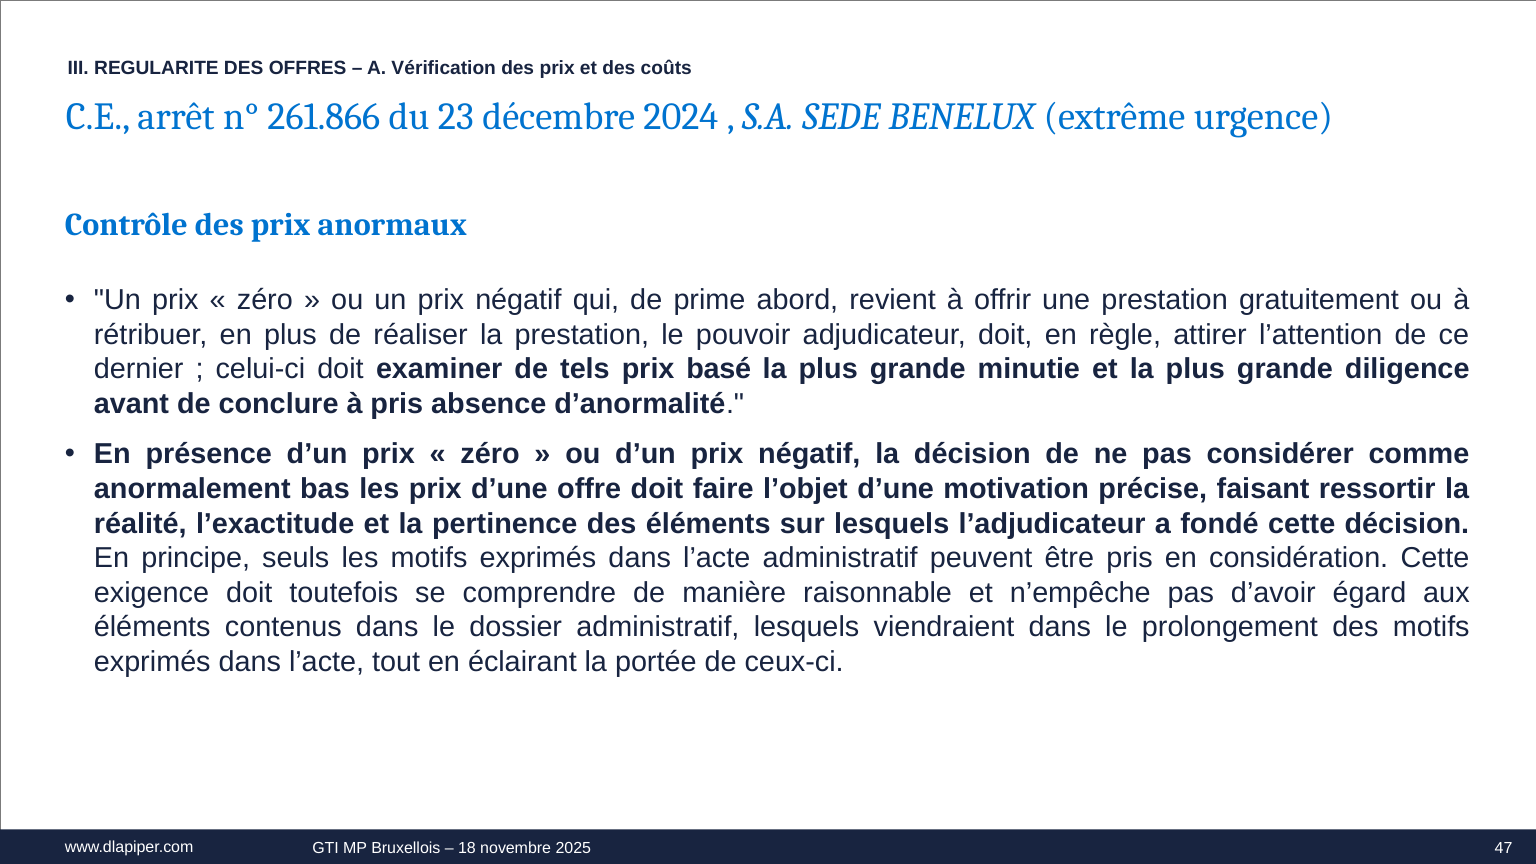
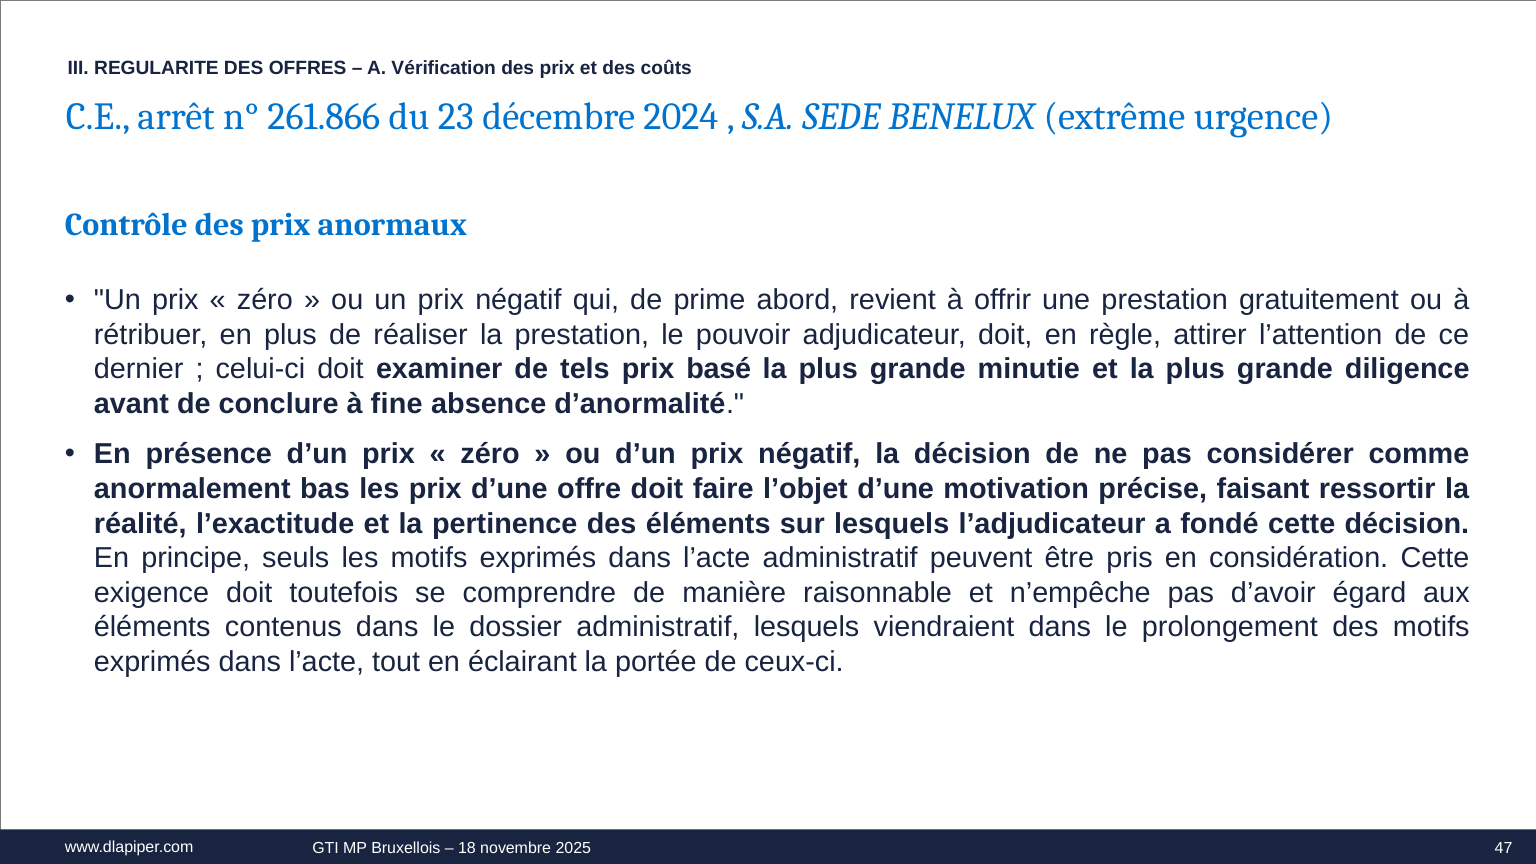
à pris: pris -> fine (397, 404)
